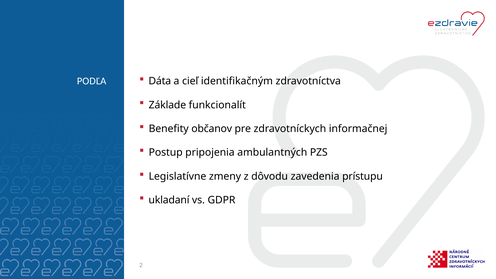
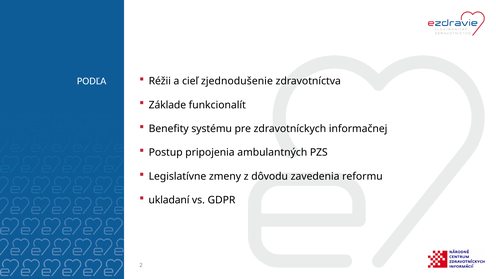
Dáta: Dáta -> Réžii (160, 81)
identifikačným: identifikačným -> zjednodušenie (237, 81)
občanov: občanov -> systému (212, 129)
prístupu: prístupu -> reformu (362, 176)
